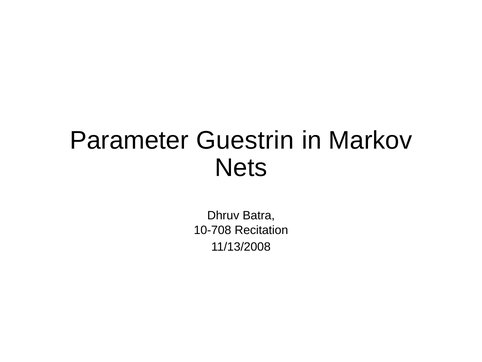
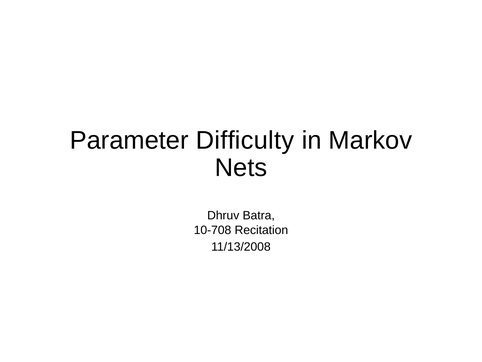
Guestrin: Guestrin -> Difficulty (245, 140)
